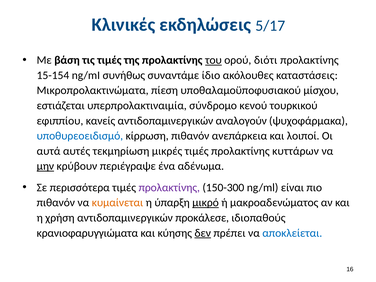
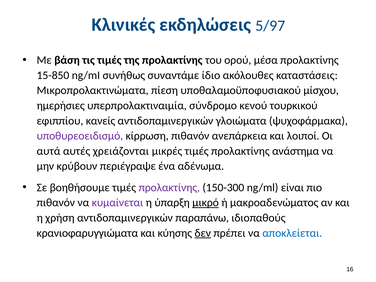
5/17: 5/17 -> 5/97 (270, 26)
του underline: present -> none (213, 60)
διότι: διότι -> μέσα (266, 60)
15-154: 15-154 -> 15-850 (53, 75)
εστιάζεται: εστιάζεται -> ημερήσιες (61, 106)
αναλογούν: αναλογούν -> γλοιώματα (241, 121)
υποθυρεοειδισμό colour: blue -> purple (80, 136)
τεκμηρίωση: τεκμηρίωση -> χρειάζονται (121, 151)
κυττάρων: κυττάρων -> ανάστημα (296, 151)
μην underline: present -> none (45, 166)
περισσότερα: περισσότερα -> βοηθήσουμε (80, 188)
κυμαίνεται colour: orange -> purple (117, 203)
προκάλεσε: προκάλεσε -> παραπάνω (202, 218)
